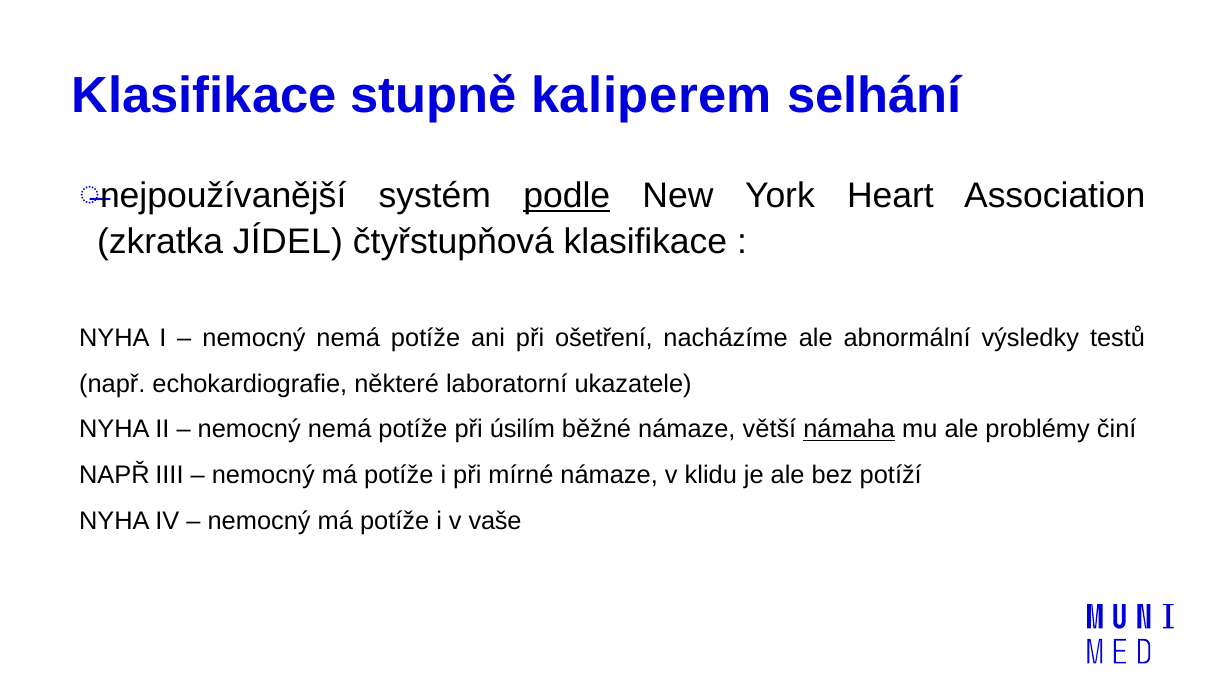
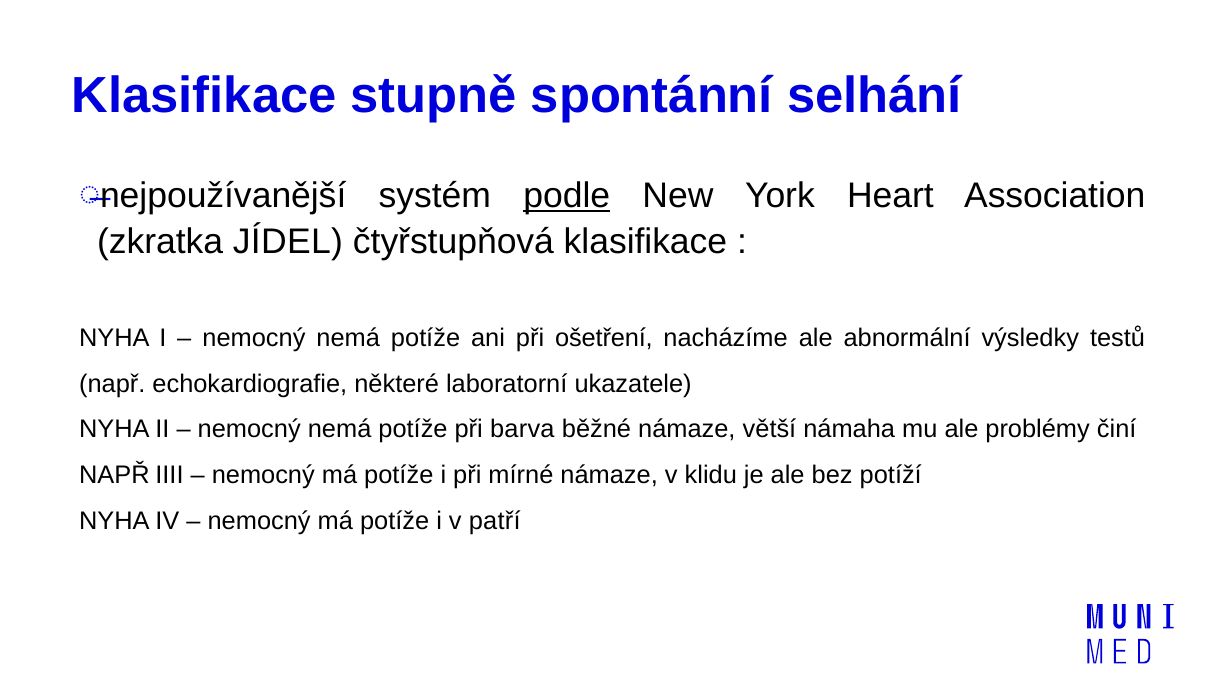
kaliperem: kaliperem -> spontánní (652, 96)
úsilím: úsilím -> barva (522, 430)
námaha underline: present -> none (849, 430)
vaše: vaše -> patří (495, 521)
